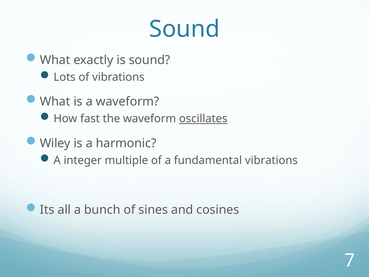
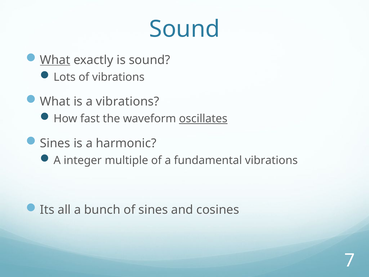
What underline: none -> present (55, 60)
a waveform: waveform -> vibrations (128, 102)
Wiley: Wiley -> Sines (55, 143)
